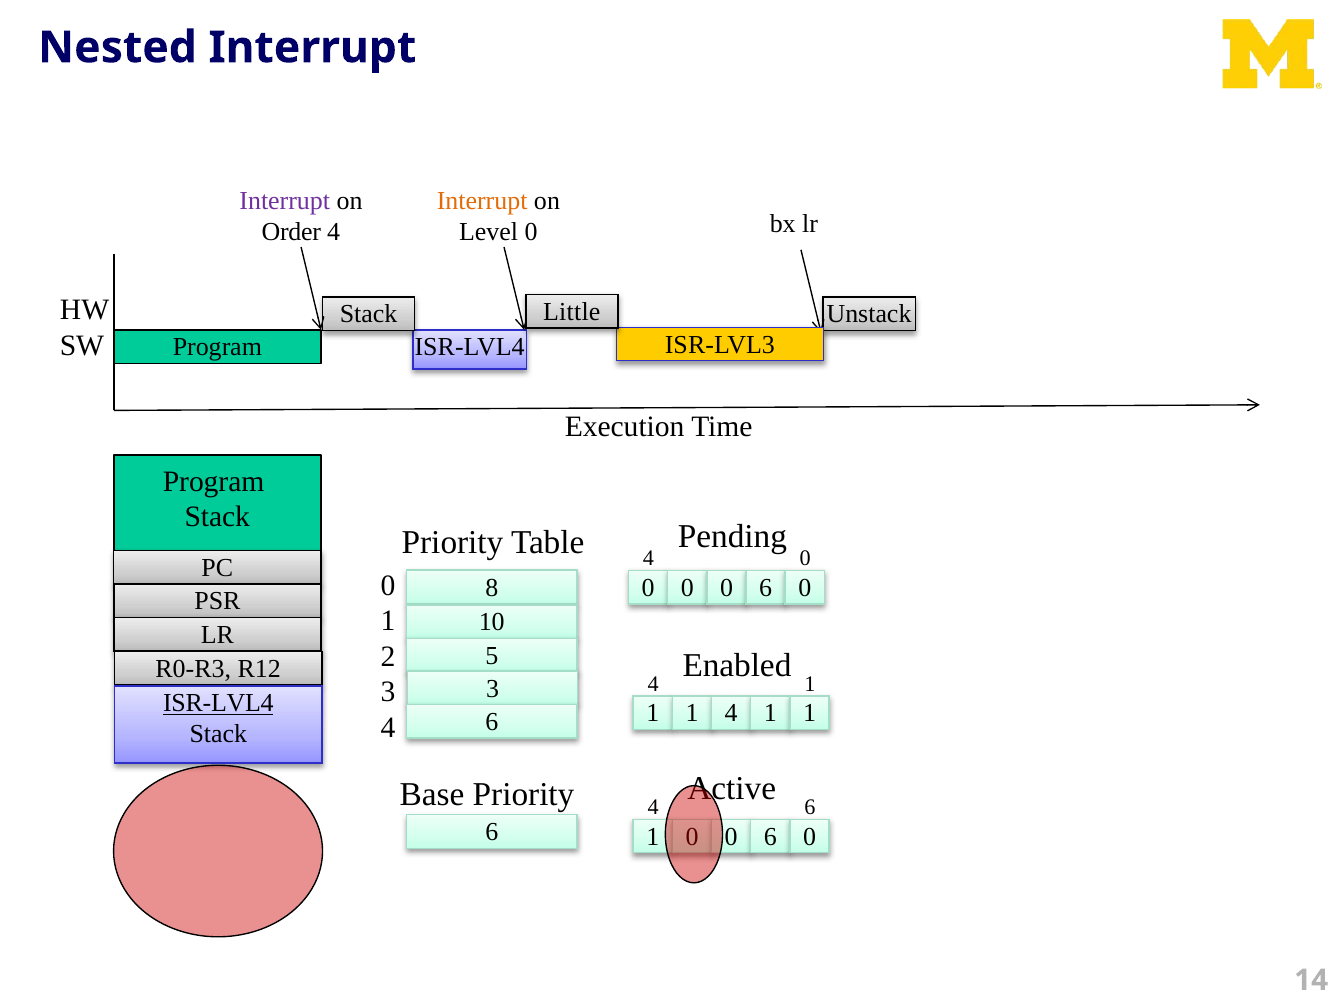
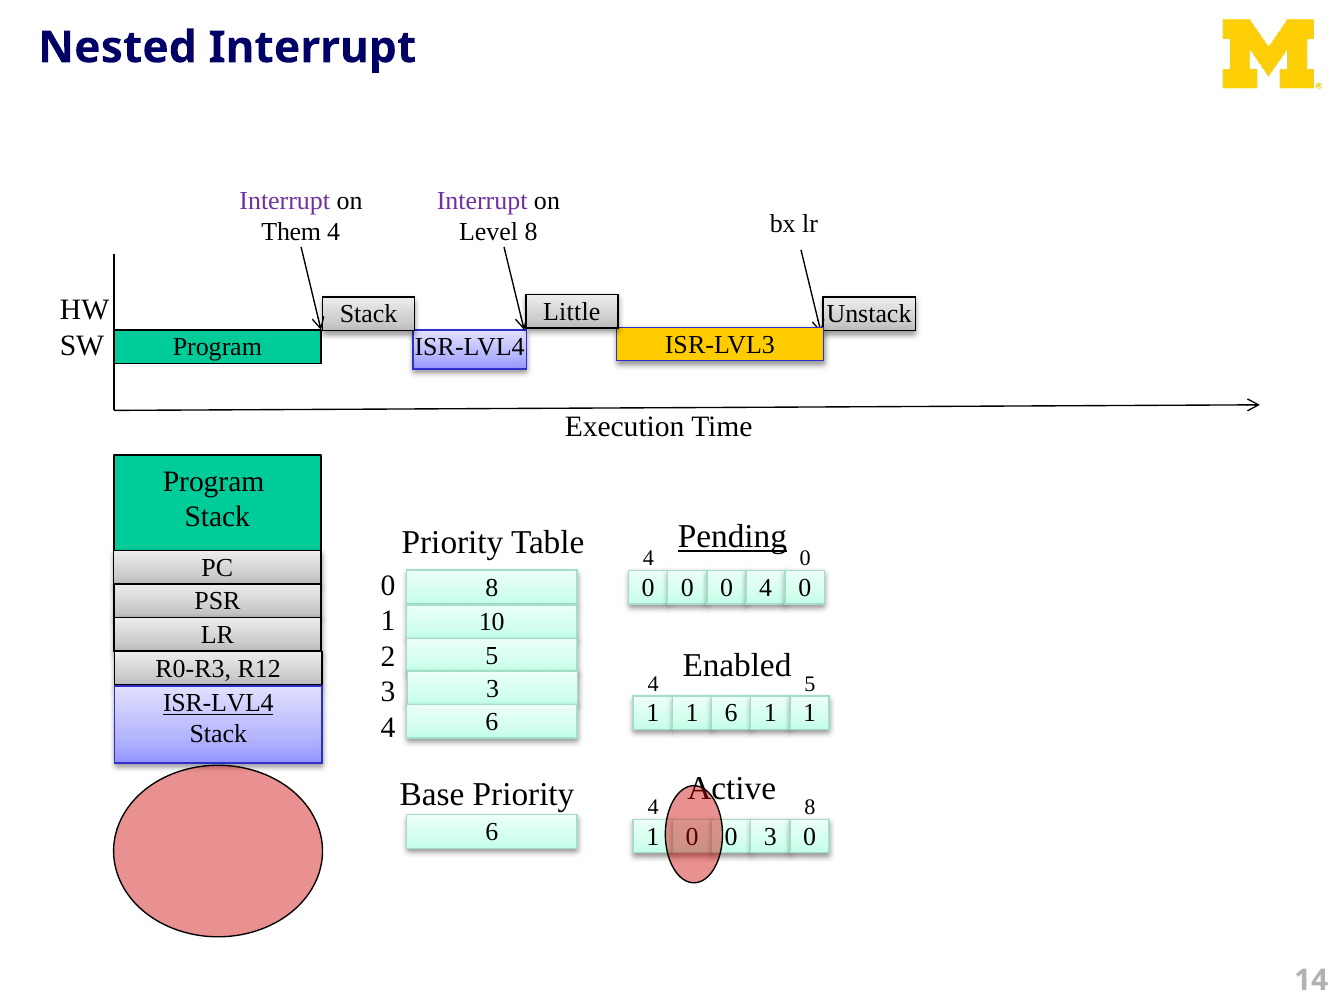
Interrupt colour: orange -> purple (482, 201)
Order: Order -> Them (291, 232)
Level 0: 0 -> 8 (531, 232)
Pending underline: none -> present (732, 536)
0 0 0 6: 6 -> 4 (766, 588)
1: 1 -> 5 (810, 684)
4: 4 -> 6 (731, 713)
4 6: 6 -> 8 (810, 807)
6: 6 -> 3 (770, 836)
